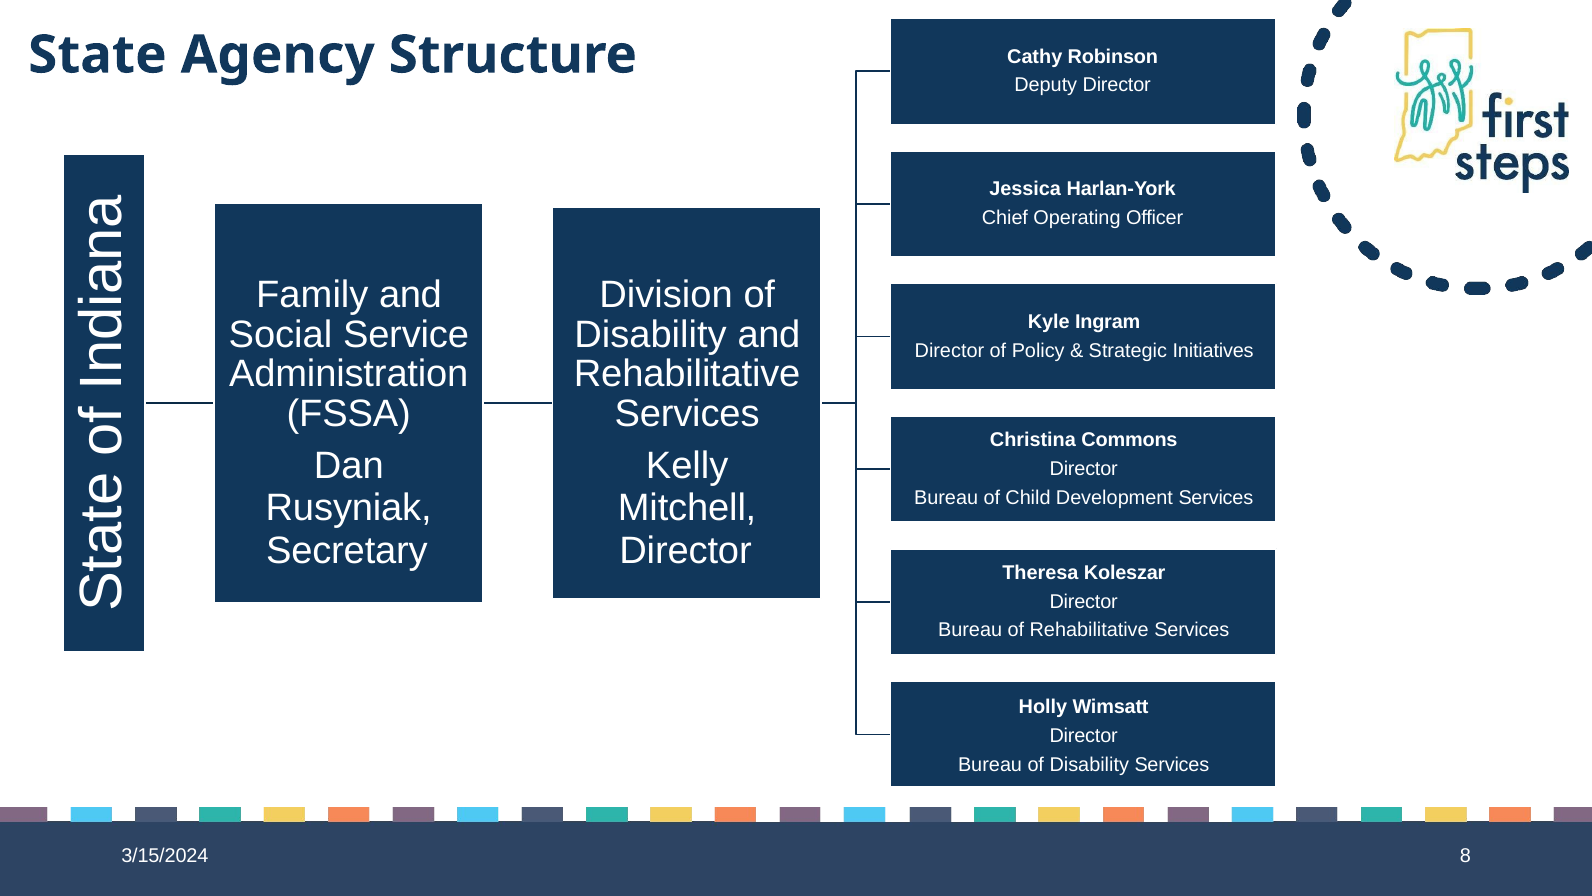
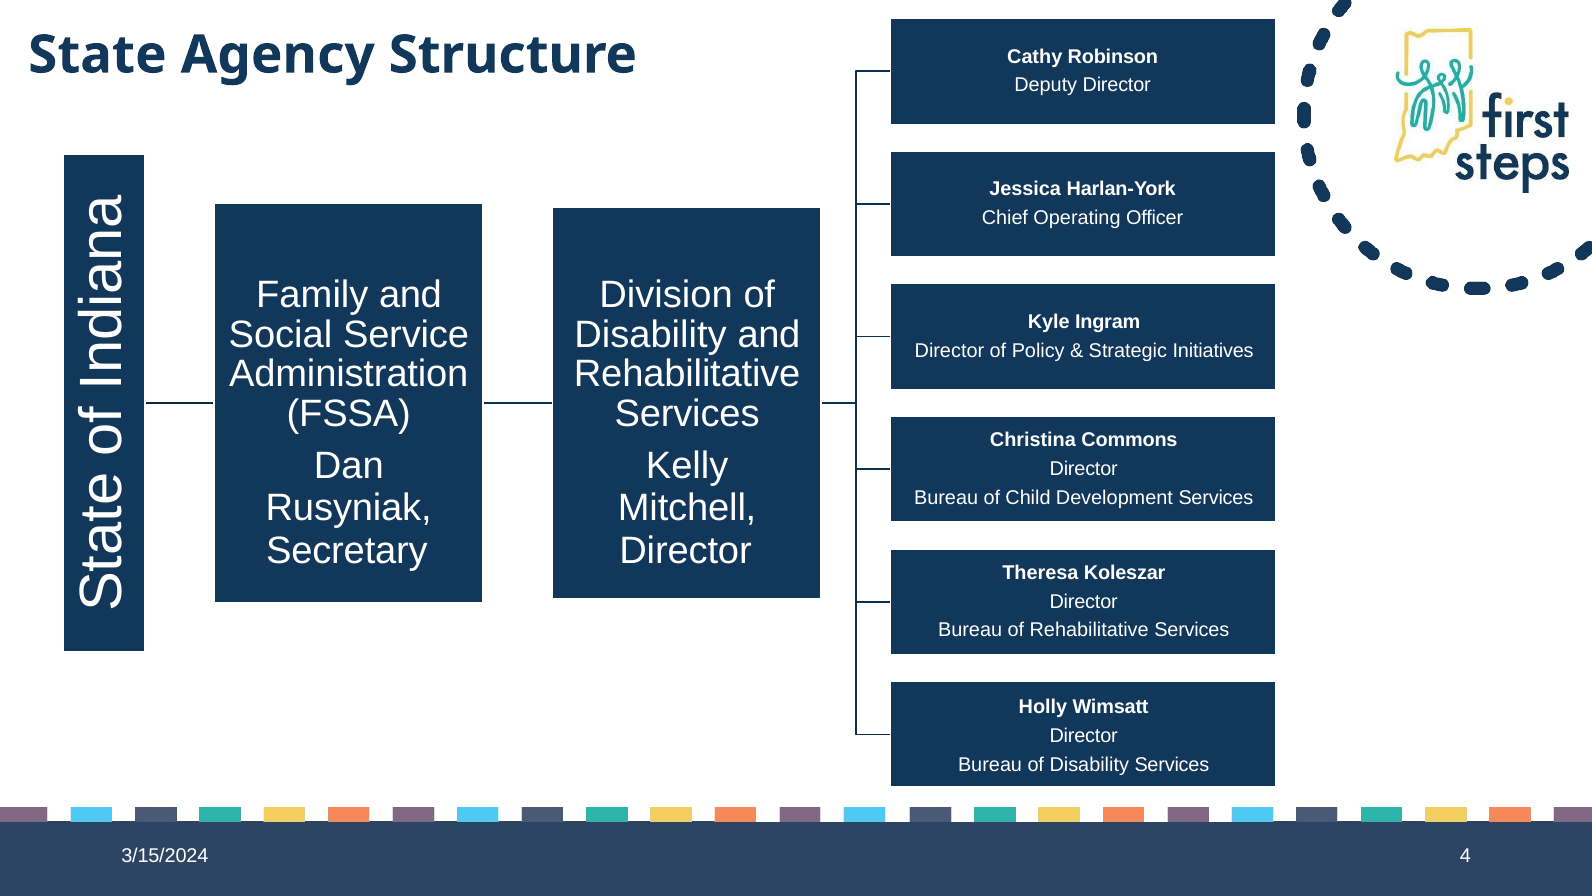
8: 8 -> 4 (1465, 855)
